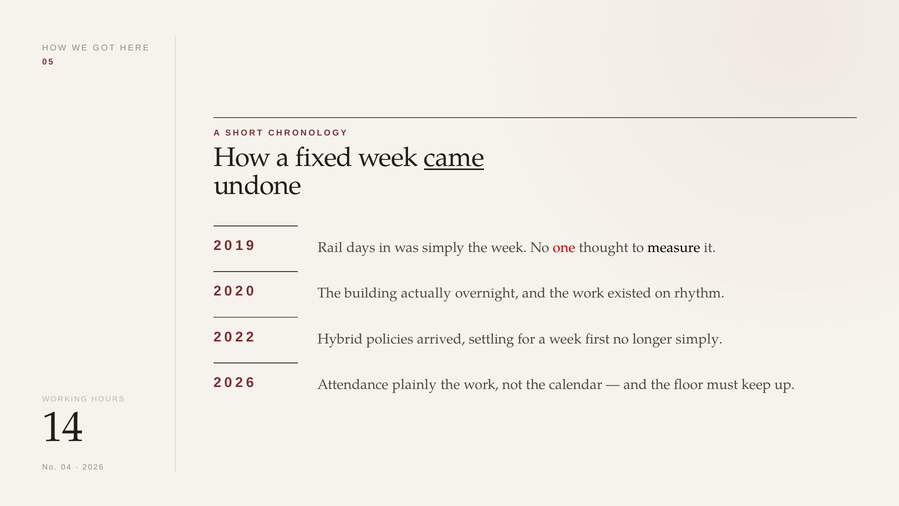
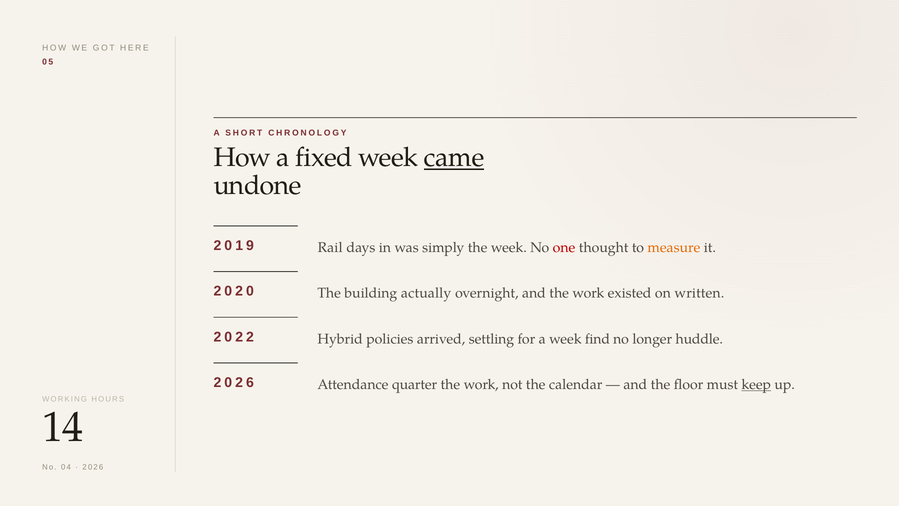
measure colour: black -> orange (674, 247)
rhythm: rhythm -> written (699, 293)
first: first -> find (597, 339)
longer simply: simply -> huddle (699, 339)
plainly: plainly -> quarter (415, 384)
keep underline: none -> present (756, 384)
